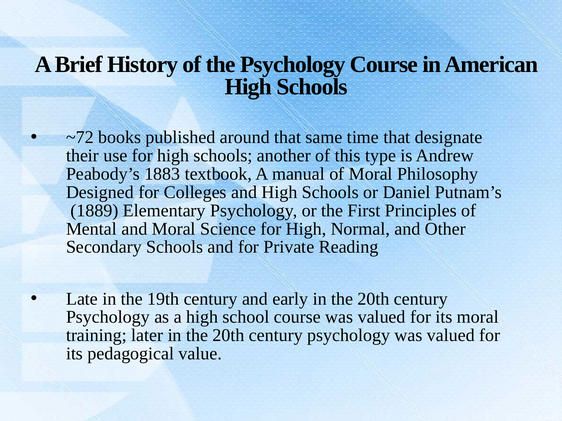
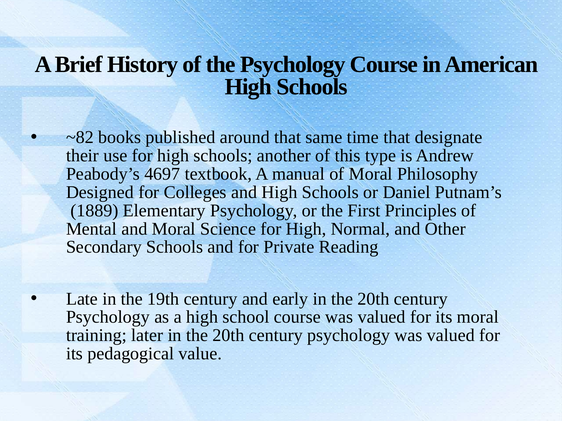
~72: ~72 -> ~82 (80, 138)
1883: 1883 -> 4697 (162, 174)
